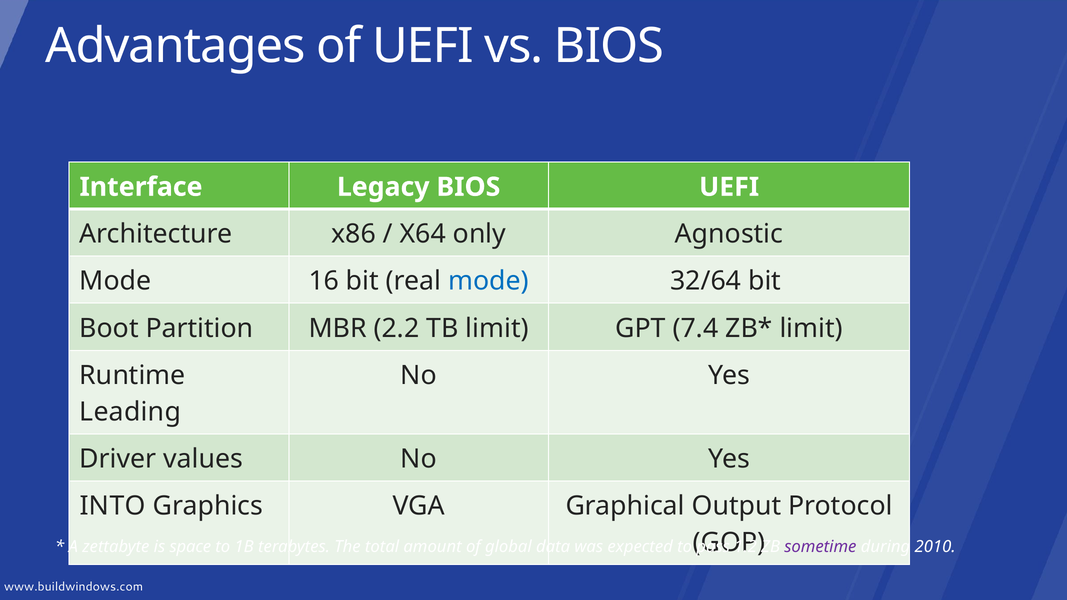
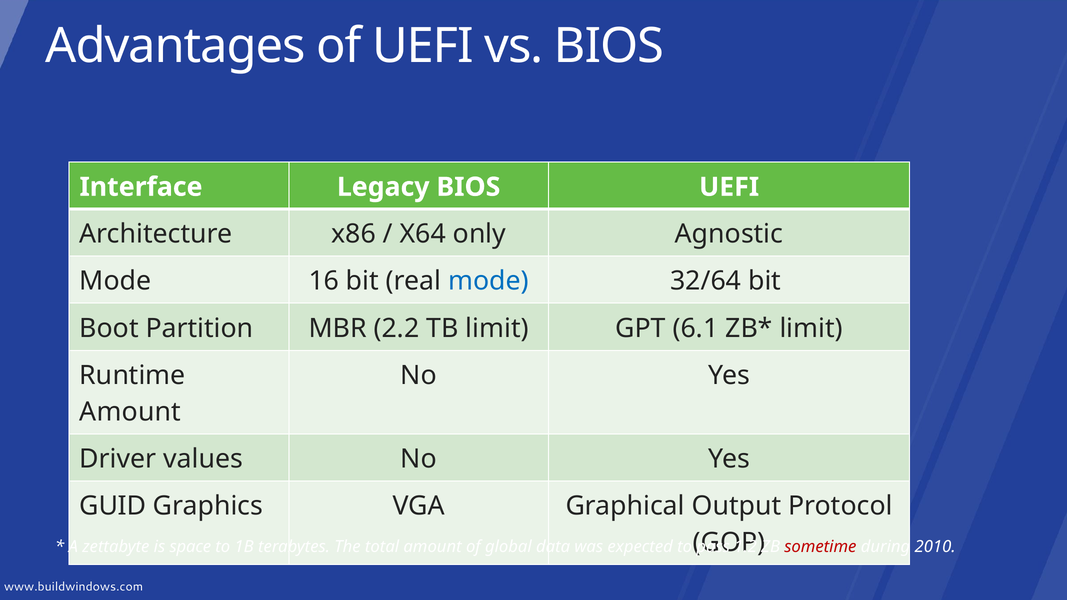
7.4: 7.4 -> 6.1 (695, 328)
Leading: Leading -> Amount (130, 412)
INTO: INTO -> GUID (113, 506)
sometime colour: purple -> red (820, 547)
